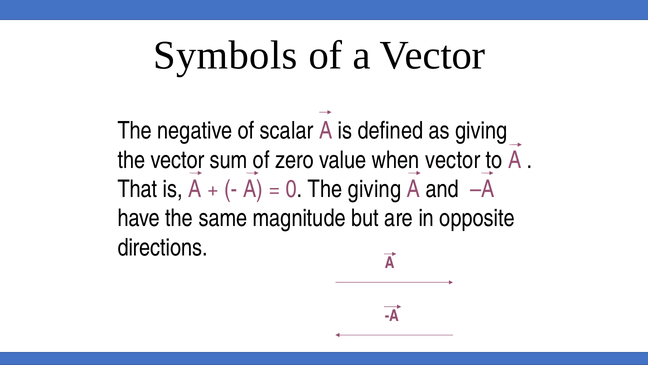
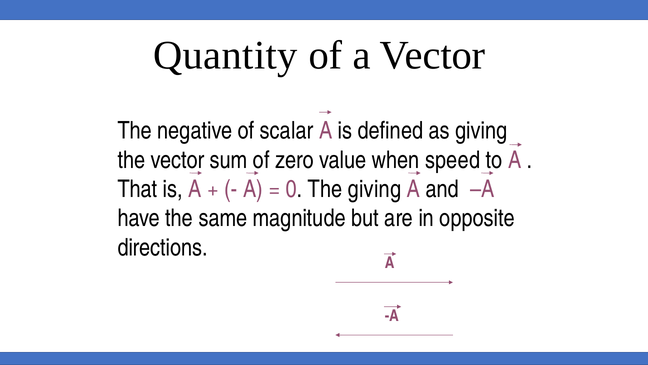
Symbols: Symbols -> Quantity (225, 55)
when vector: vector -> speed (453, 160)
